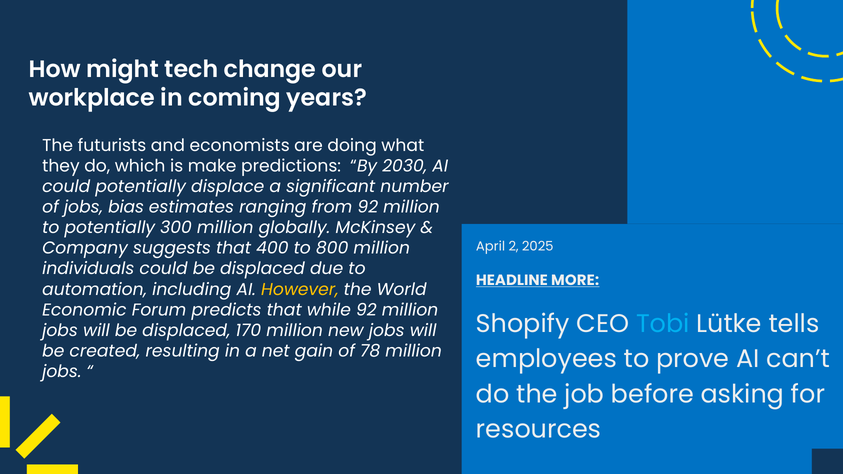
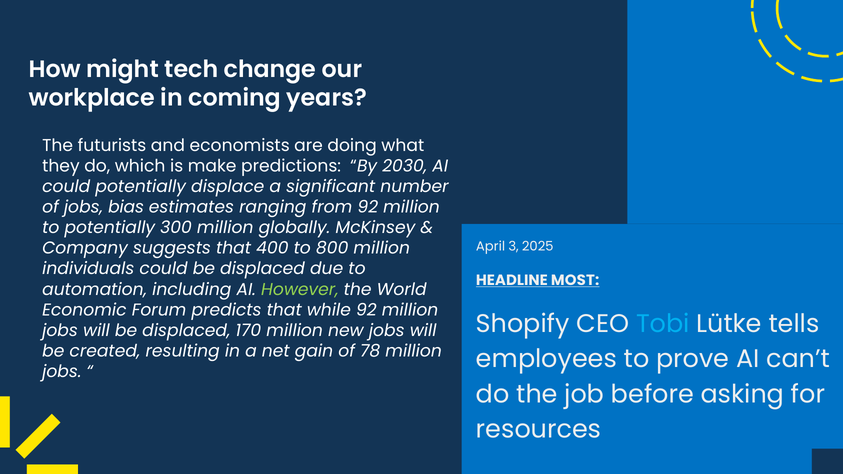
2: 2 -> 3 (514, 247)
MORE: MORE -> MOST (575, 280)
However colour: yellow -> light green (300, 289)
